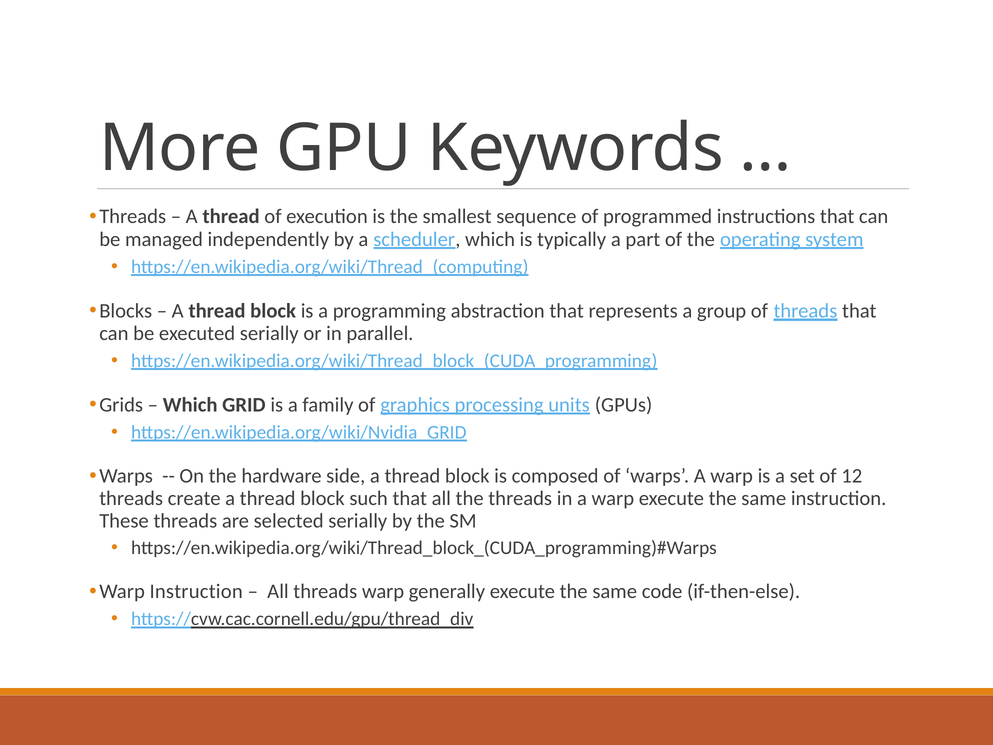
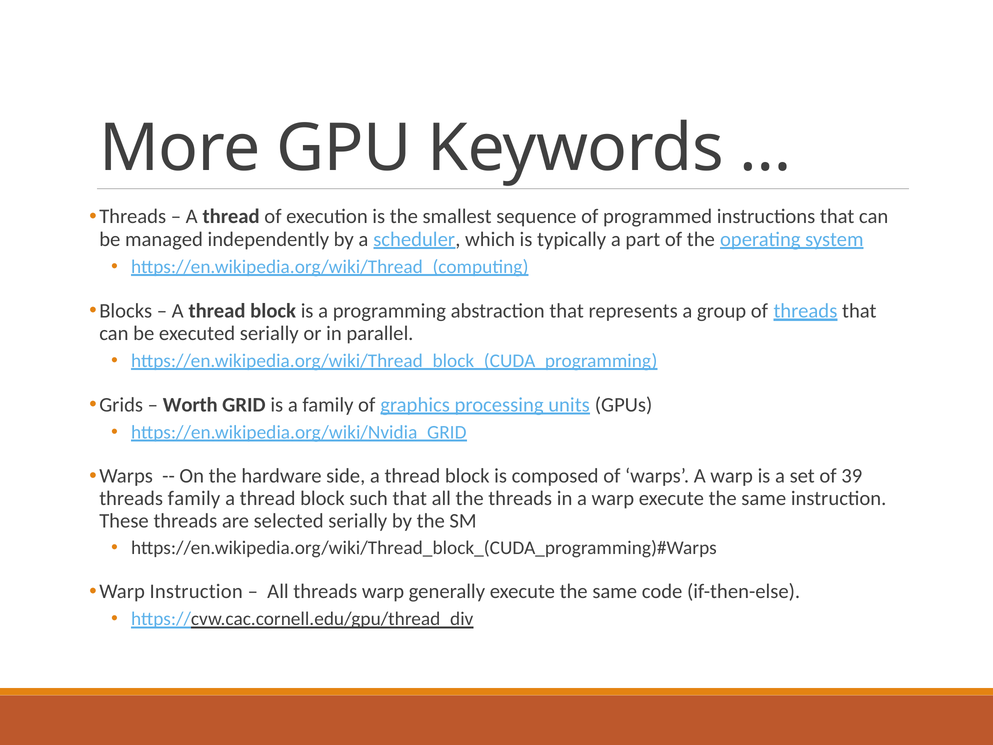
Which: Which -> Worth (190, 405)
12: 12 -> 39 (852, 476)
threads create: create -> family (194, 498)
